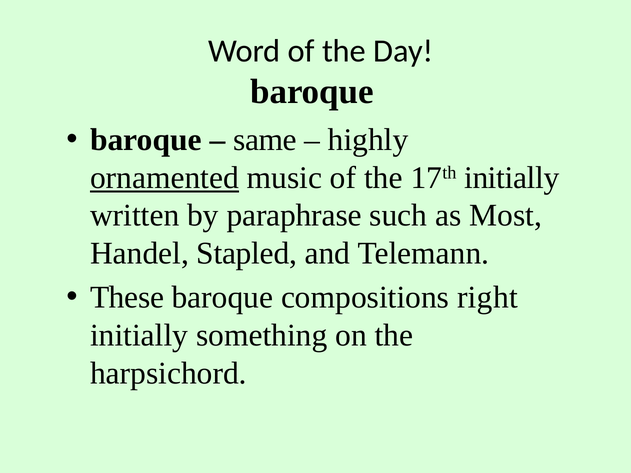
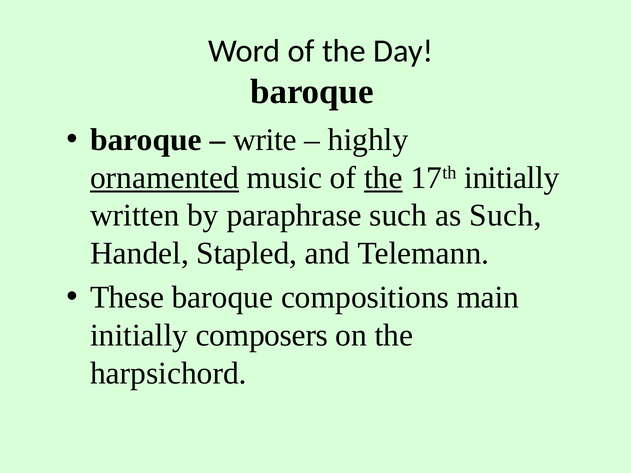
same: same -> write (265, 140)
the underline: none -> present (383, 178)
as Most: Most -> Such (505, 216)
right: right -> main (488, 298)
something: something -> composers (262, 336)
